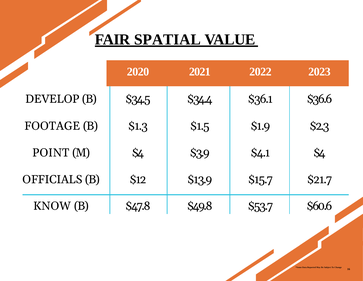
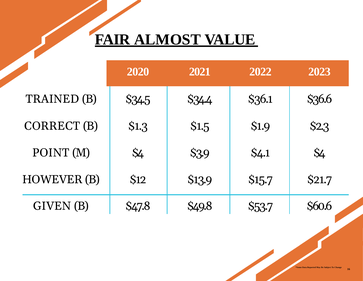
SPATIAL: SPATIAL -> ALMOST (167, 39)
DEVELOP: DEVELOP -> TRAINED (52, 99)
FOOTAGE: FOOTAGE -> CORRECT (52, 126)
OFFICIALS: OFFICIALS -> HOWEVER (52, 179)
KNOW: KNOW -> GIVEN (52, 206)
